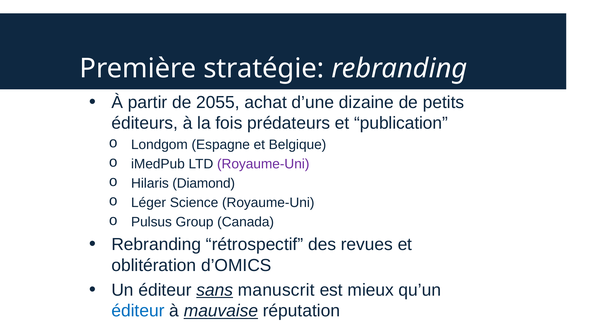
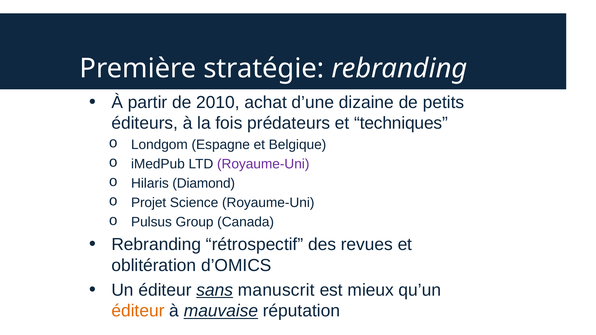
2055: 2055 -> 2010 (218, 102)
publication: publication -> techniques (401, 123)
Léger: Léger -> Projet (149, 203)
éditeur colour: blue -> orange (138, 311)
